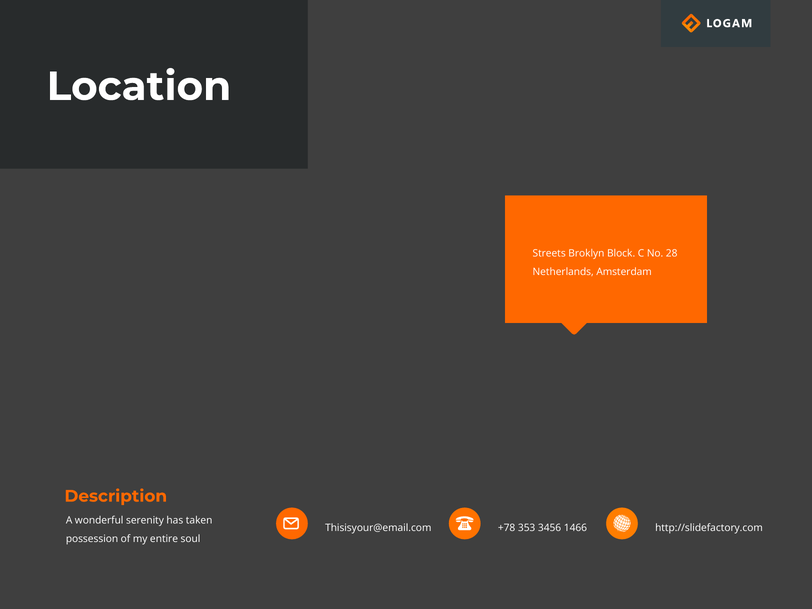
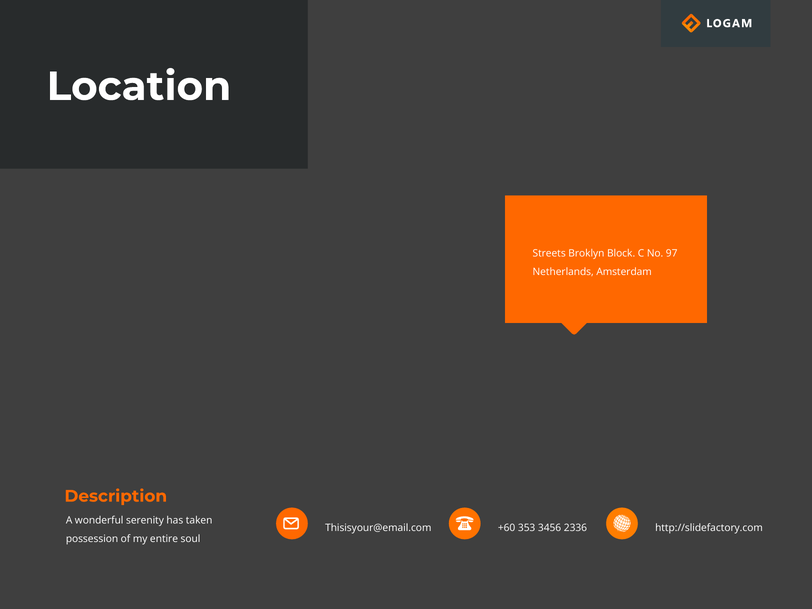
28: 28 -> 97 (672, 253)
+78: +78 -> +60 (507, 528)
1466: 1466 -> 2336 (575, 528)
